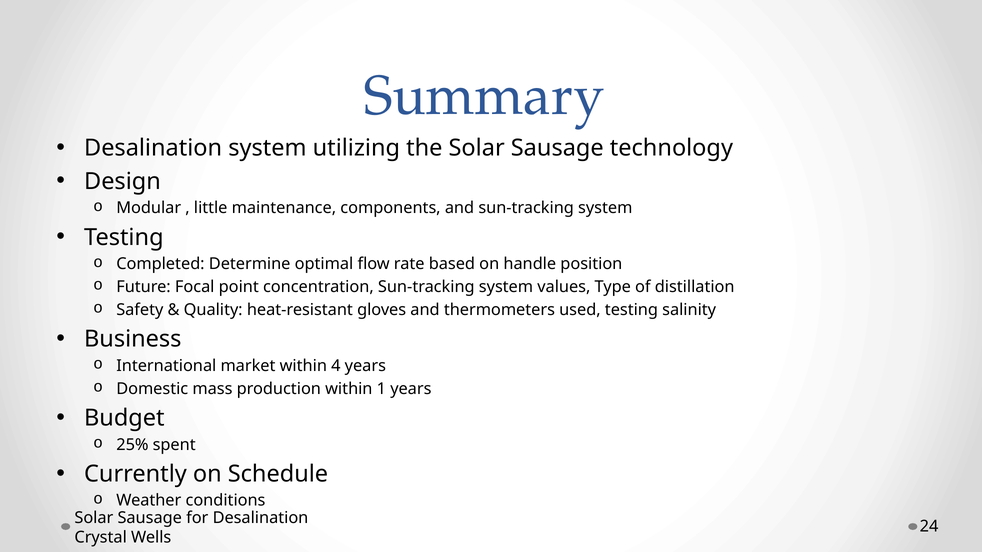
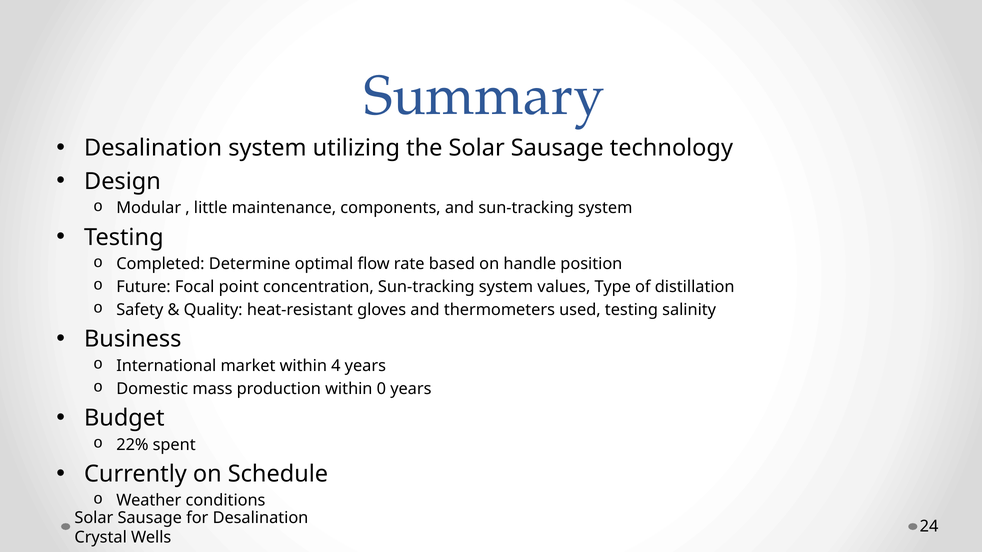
1: 1 -> 0 (381, 389)
25%: 25% -> 22% (132, 445)
